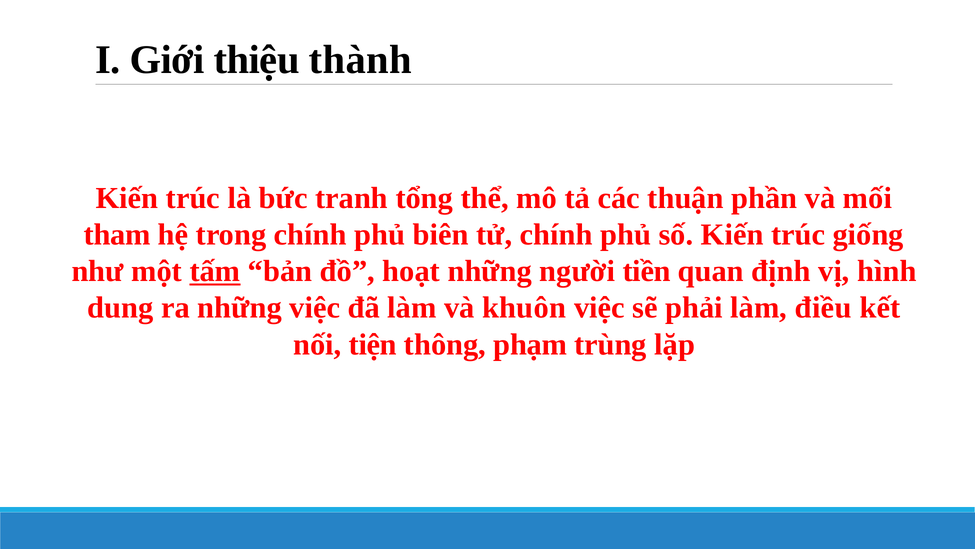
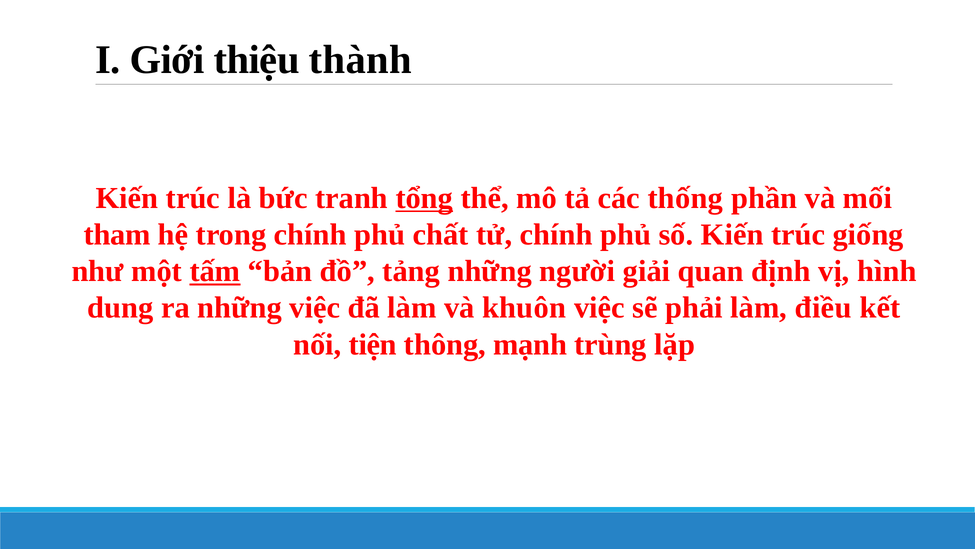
tổng underline: none -> present (424, 198)
thuận: thuận -> thống (685, 198)
biên: biên -> chất (441, 234)
hoạt: hoạt -> tảng (411, 271)
tiền: tiền -> giải (647, 271)
phạm: phạm -> mạnh (530, 344)
